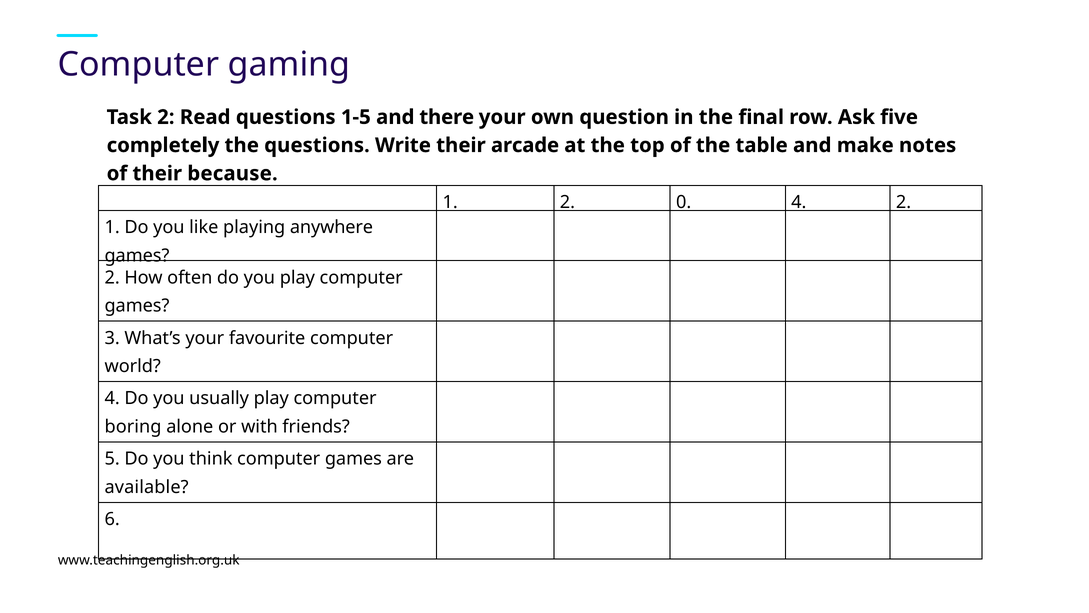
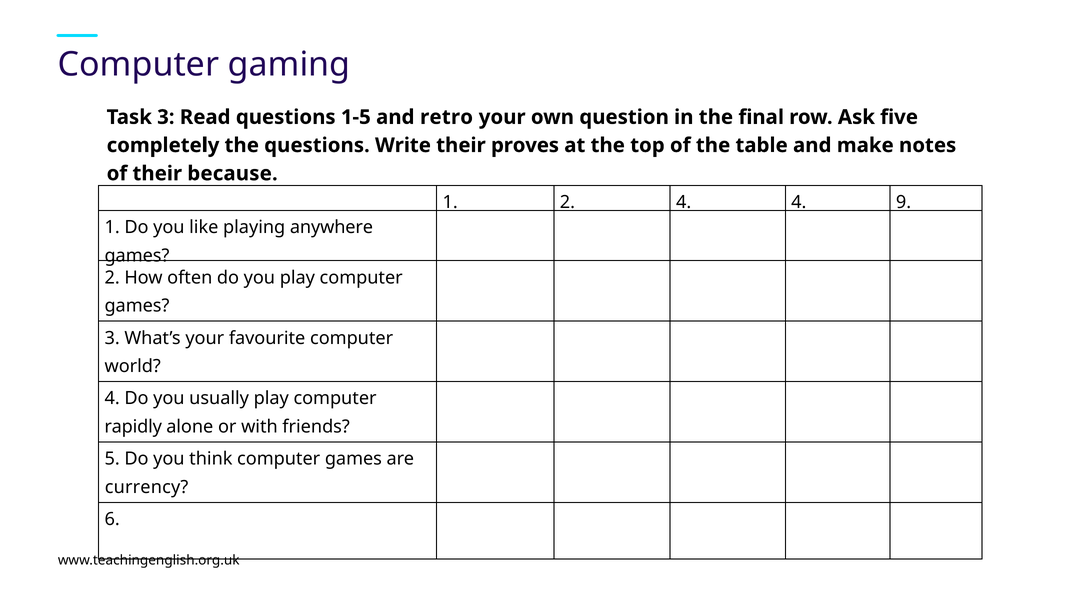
Task 2: 2 -> 3 (166, 117)
there: there -> retro (447, 117)
arcade: arcade -> proves (525, 145)
2 0: 0 -> 4 (684, 202)
4 2: 2 -> 9 (904, 202)
boring: boring -> rapidly (133, 426)
available: available -> currency (147, 487)
